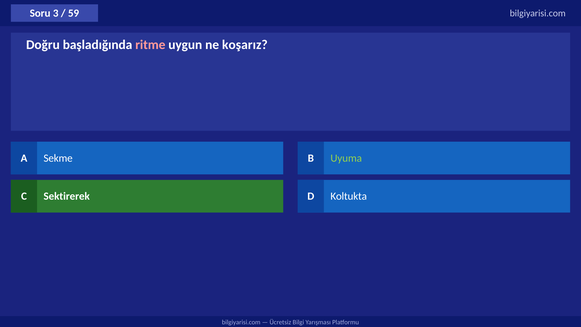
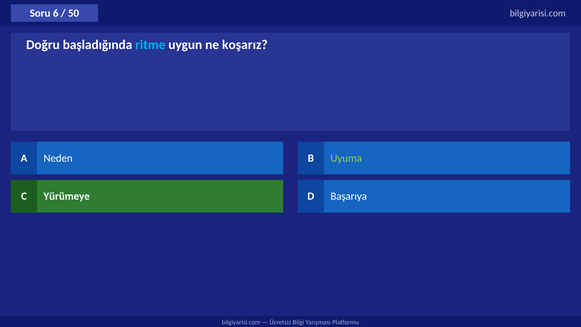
3: 3 -> 6 (56, 13)
59: 59 -> 50 (74, 13)
ritme colour: pink -> light blue (150, 45)
Sekme: Sekme -> Neden (58, 158)
Sektirerek: Sektirerek -> Yürümeye (67, 196)
Koltukta: Koltukta -> Başarıya (349, 196)
